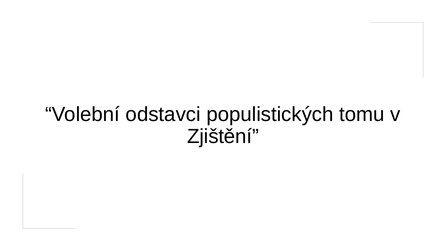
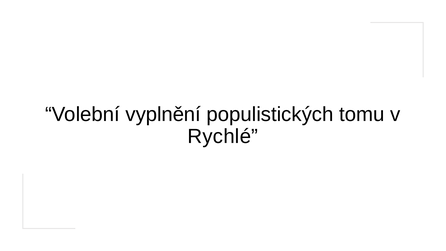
odstavci: odstavci -> vyplnění (163, 114)
Zjištění: Zjištění -> Rychlé (223, 136)
